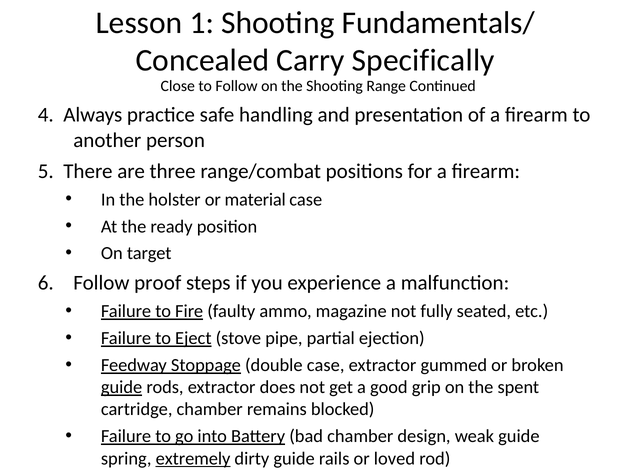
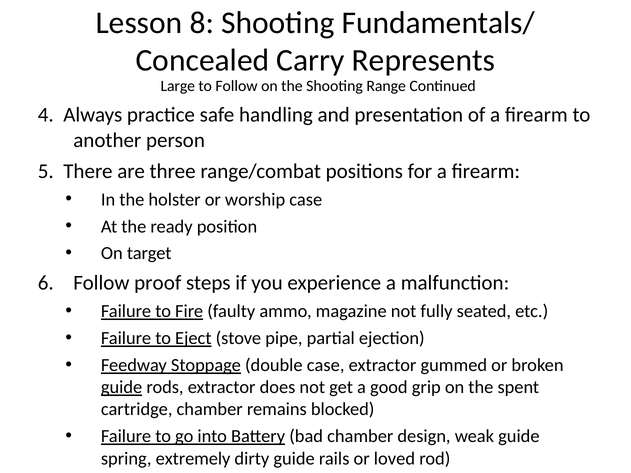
1: 1 -> 8 (202, 23)
Specifically: Specifically -> Represents (423, 61)
Close: Close -> Large (178, 86)
material: material -> worship (255, 200)
extremely underline: present -> none (193, 459)
